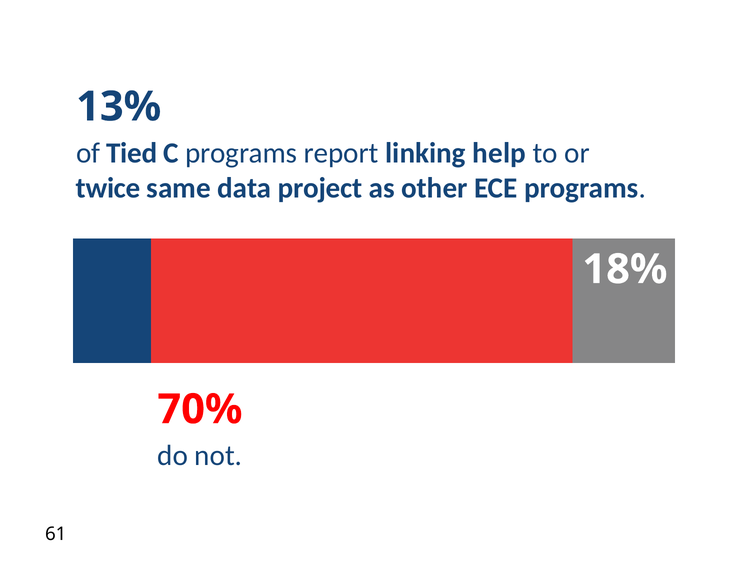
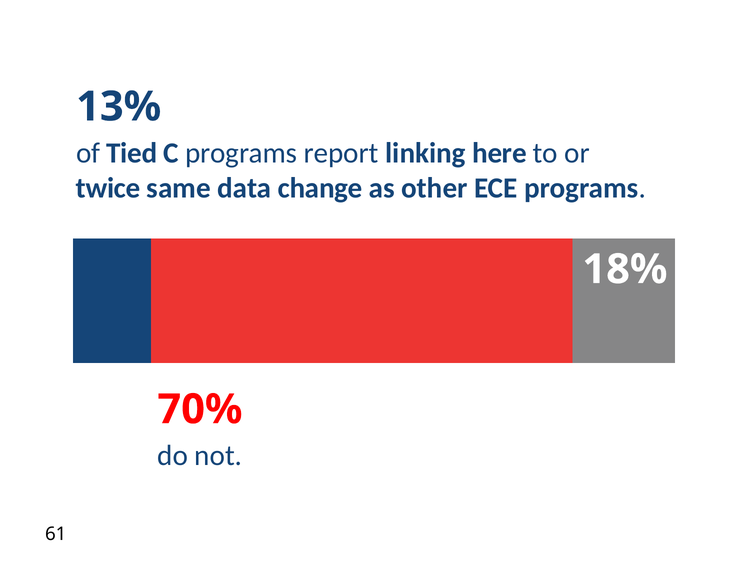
help: help -> here (500, 153)
project: project -> change (320, 188)
